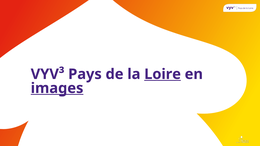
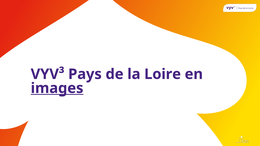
Loire underline: present -> none (163, 74)
